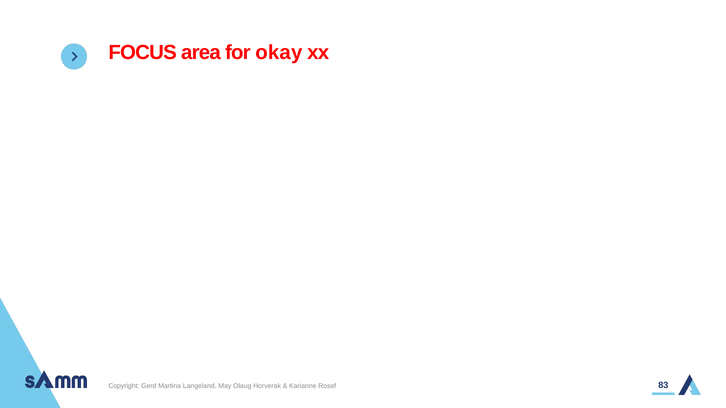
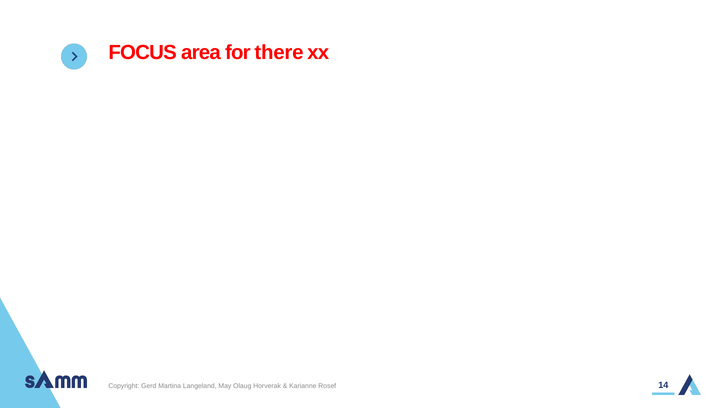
okay: okay -> there (279, 53)
83: 83 -> 14 (663, 386)
